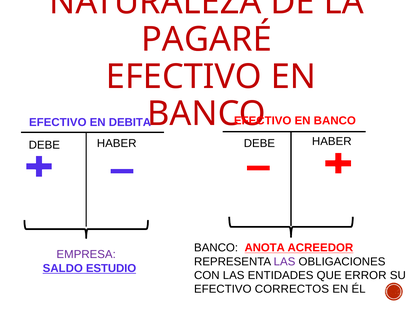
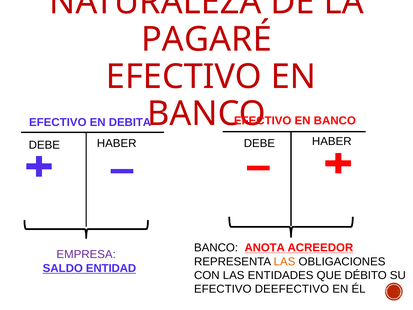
LAS colour: purple -> orange (285, 261)
ESTUDIO: ESTUDIO -> ENTIDAD (111, 268)
ERROR: ERROR -> DÉBITO (366, 275)
CORRECTOS: CORRECTOS -> DEEFECTIVO (292, 289)
